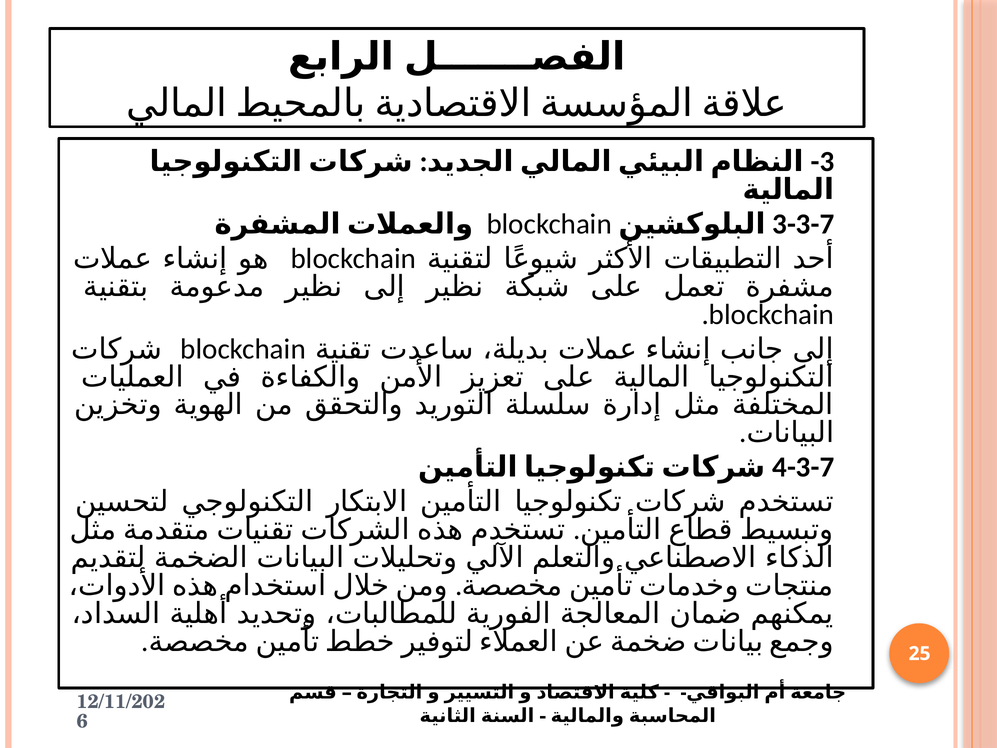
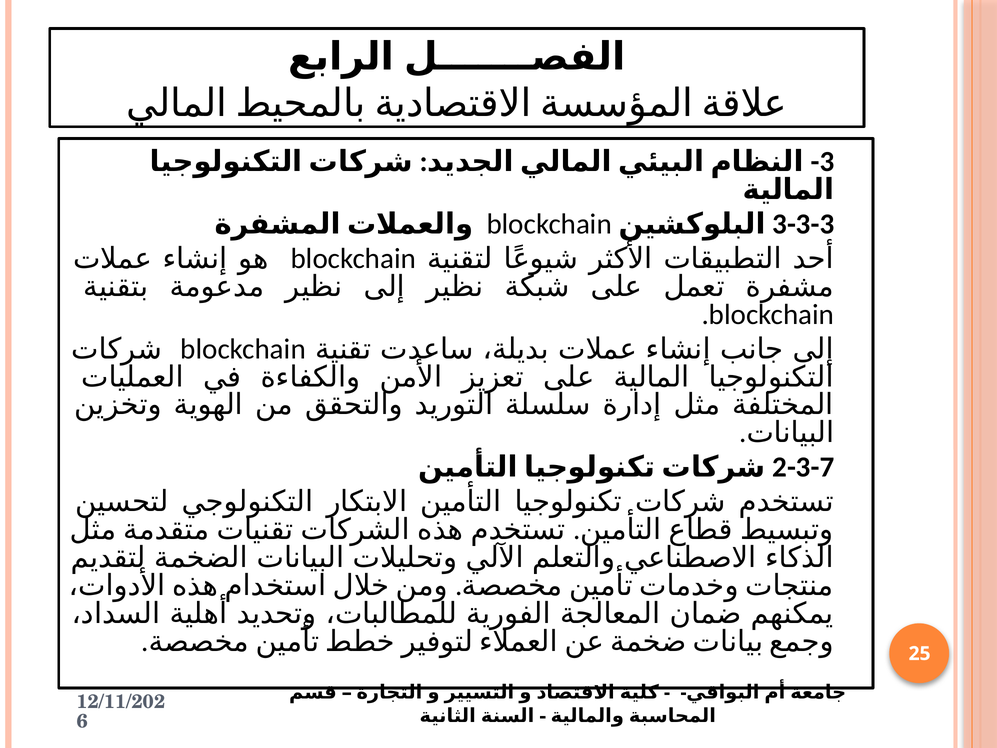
3-3-7: 3-3-7 -> 3-3-3 (803, 224)
4-3-7: 4-3-7 -> 2-3-7 (803, 467)
